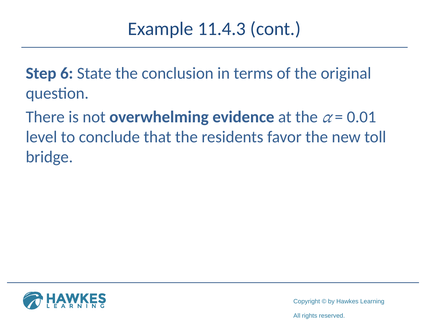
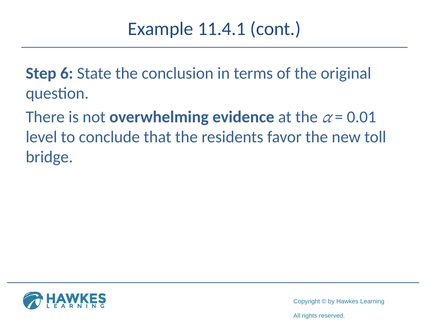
11.4.3: 11.4.3 -> 11.4.1 (222, 29)
